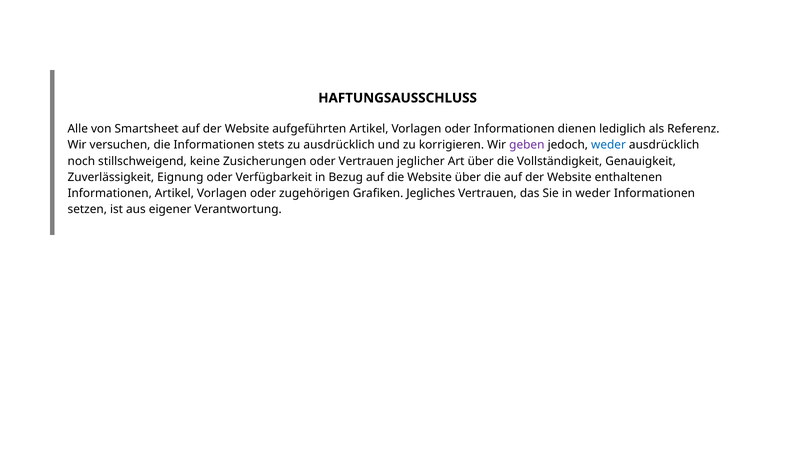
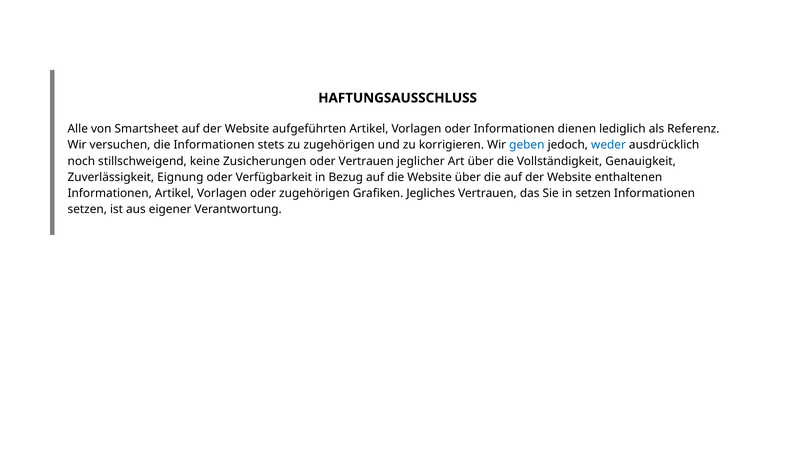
zu ausdrücklich: ausdrücklich -> zugehörigen (339, 145)
geben colour: purple -> blue (527, 145)
in weder: weder -> setzen (593, 193)
